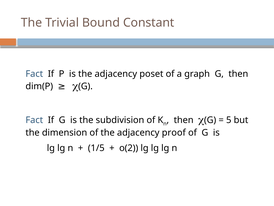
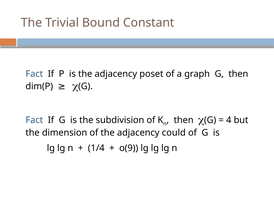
5: 5 -> 4 (229, 120)
proof: proof -> could (174, 132)
1/5: 1/5 -> 1/4 (96, 148)
o(2: o(2 -> o(9 (129, 148)
